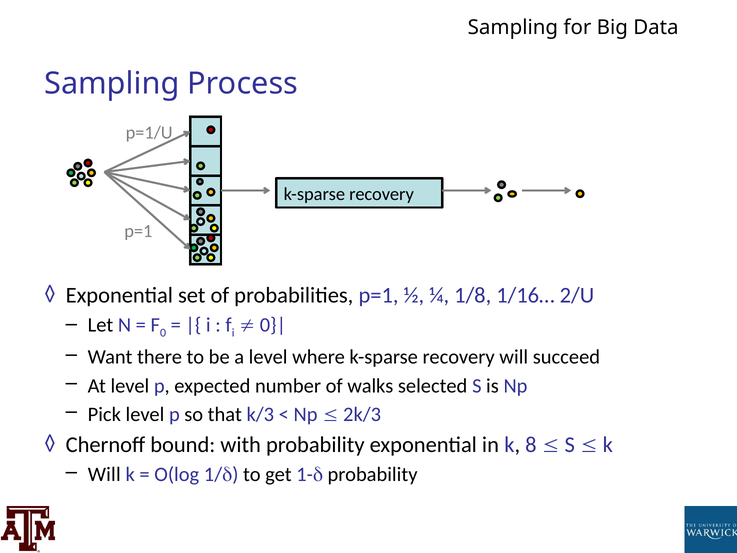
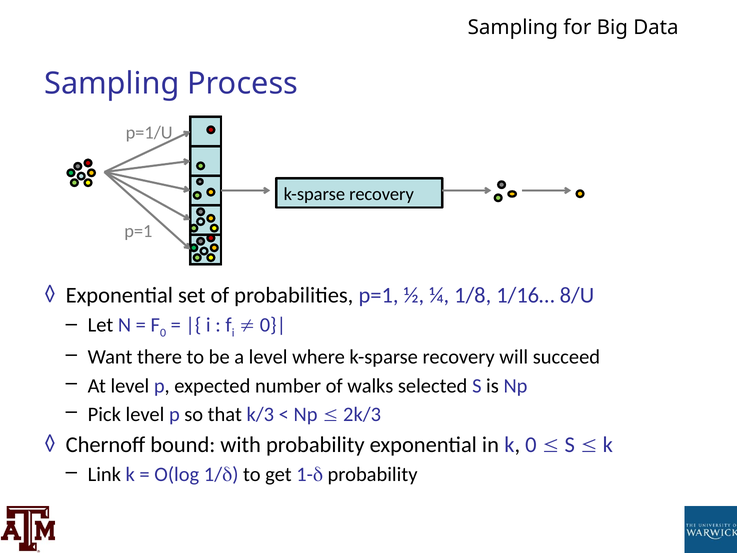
2/U: 2/U -> 8/U (577, 295)
k 8: 8 -> 0 (531, 445)
Will: Will -> Link (104, 474)
